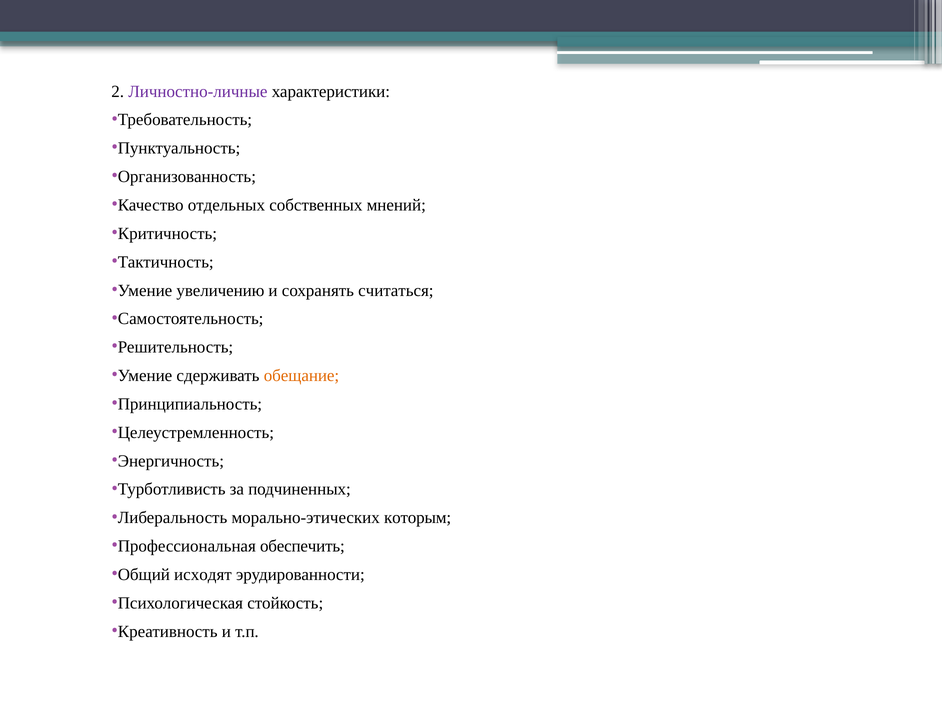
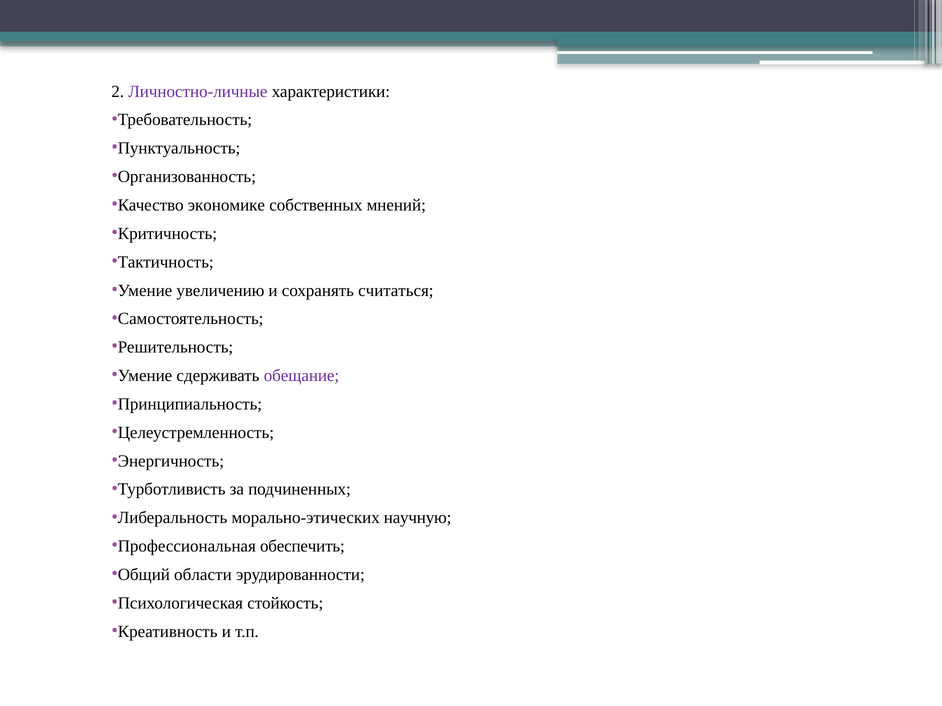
отдельных: отдельных -> экономике (226, 205)
обещание colour: orange -> purple (301, 376)
которым: которым -> научную (418, 518)
исходят: исходят -> области (203, 575)
